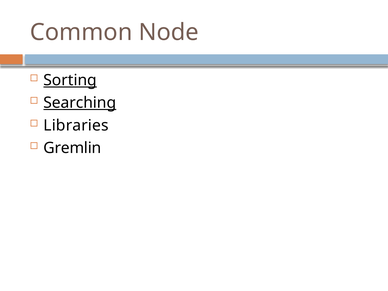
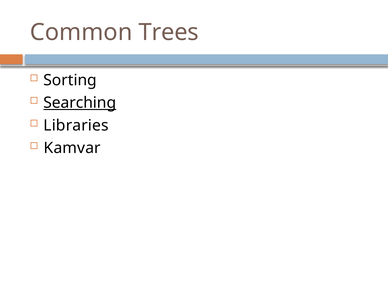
Node: Node -> Trees (169, 32)
Sorting underline: present -> none (70, 80)
Gremlin: Gremlin -> Kamvar (72, 148)
